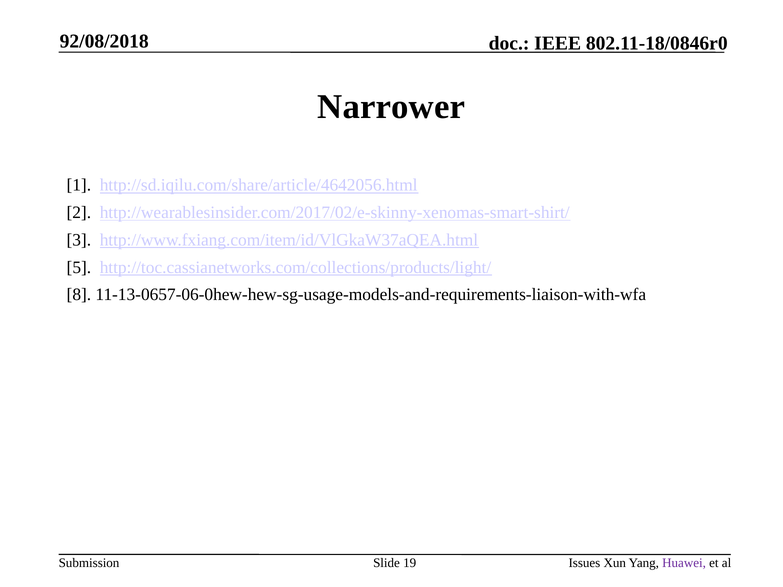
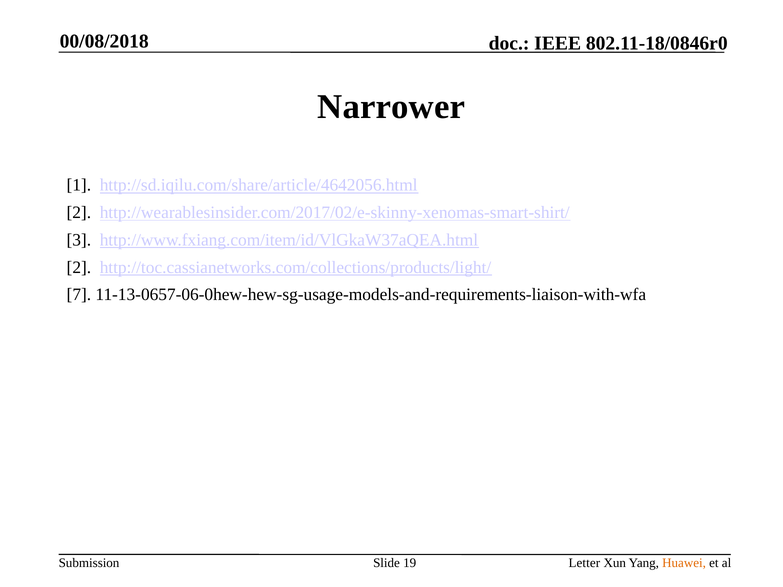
92/08/2018: 92/08/2018 -> 00/08/2018 (104, 42)
5: 5 -> 2 (79, 267)
8: 8 -> 7 (79, 295)
Issues: Issues -> Letter (584, 563)
Huawei colour: purple -> orange (684, 563)
